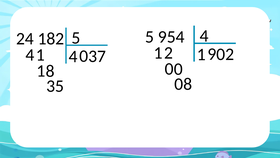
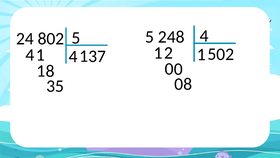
954: 954 -> 248 (171, 37)
182: 182 -> 802 (51, 39)
9: 9 -> 5 (212, 54)
0: 0 -> 1 (84, 56)
